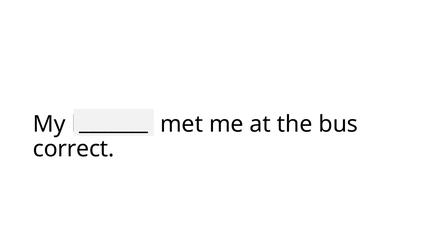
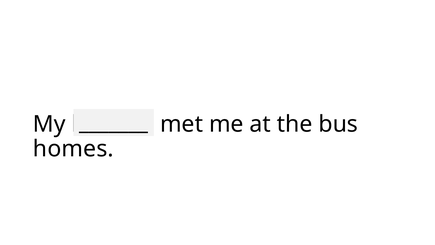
correct: correct -> homes (73, 149)
